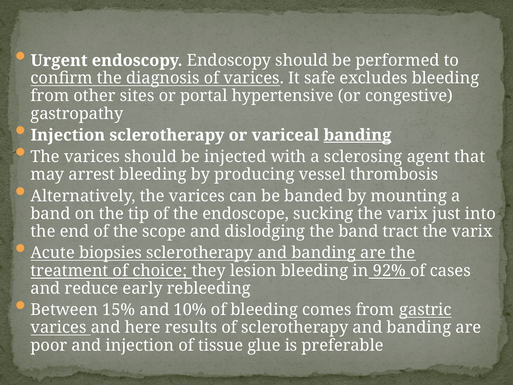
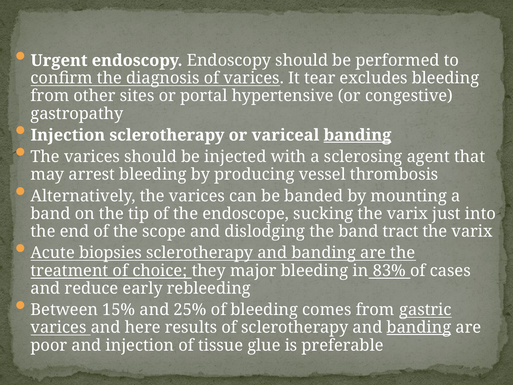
safe: safe -> tear (320, 78)
lesion: lesion -> major (253, 270)
92%: 92% -> 83% (389, 270)
10%: 10% -> 25% (190, 310)
banding underline: none -> present (419, 327)
